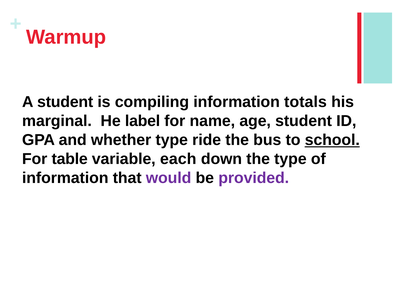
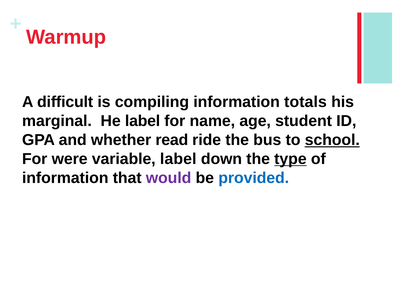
A student: student -> difficult (65, 102)
whether type: type -> read (172, 140)
table: table -> were (70, 159)
variable each: each -> label (178, 159)
type underline: none -> present (290, 159)
provided colour: purple -> blue (254, 178)
